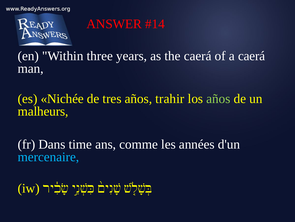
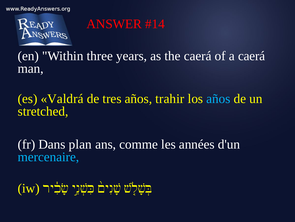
Nichée: Nichée -> Valdrá (62, 98)
años colour: light green -> light blue (218, 98)
malheurs: malheurs -> stretched (43, 111)
time: time -> plan (80, 144)
